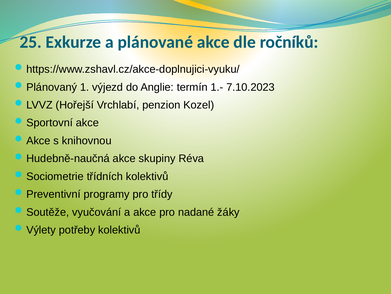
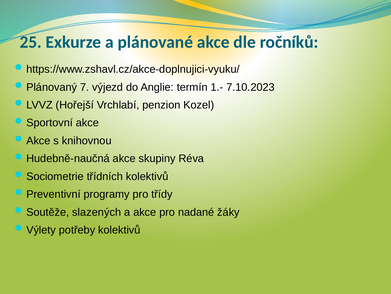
1: 1 -> 7 (85, 87)
vyučování: vyučování -> slazených (97, 212)
